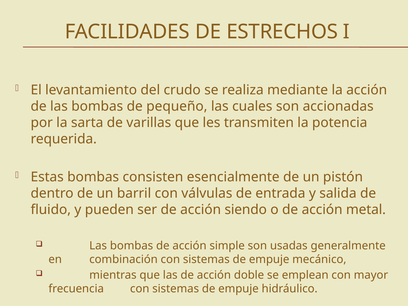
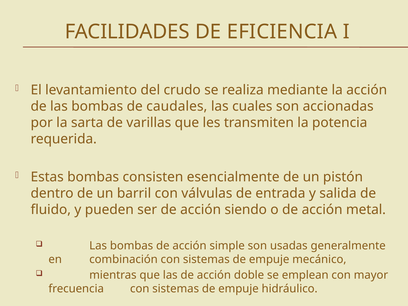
ESTRECHOS: ESTRECHOS -> EFICIENCIA (282, 32)
pequeño: pequeño -> caudales (177, 106)
